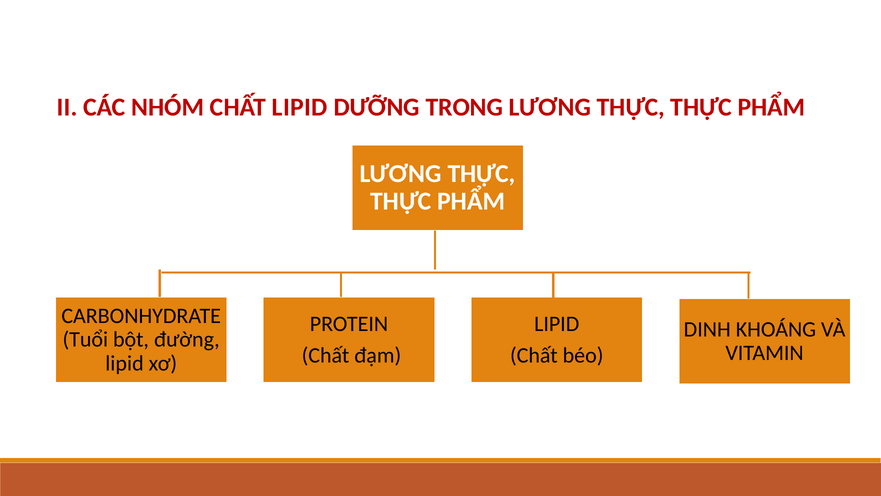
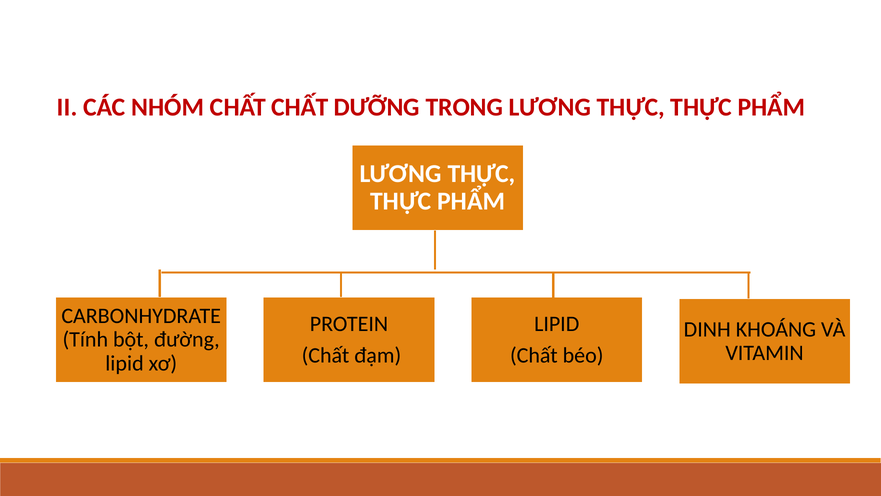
CHẤT LIPID: LIPID -> CHẤT (300, 107)
Tuổi: Tuổi -> Tính (85, 339)
